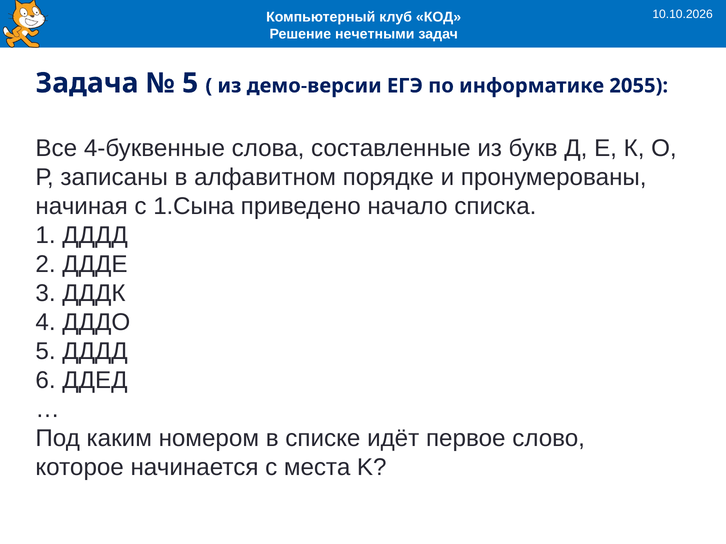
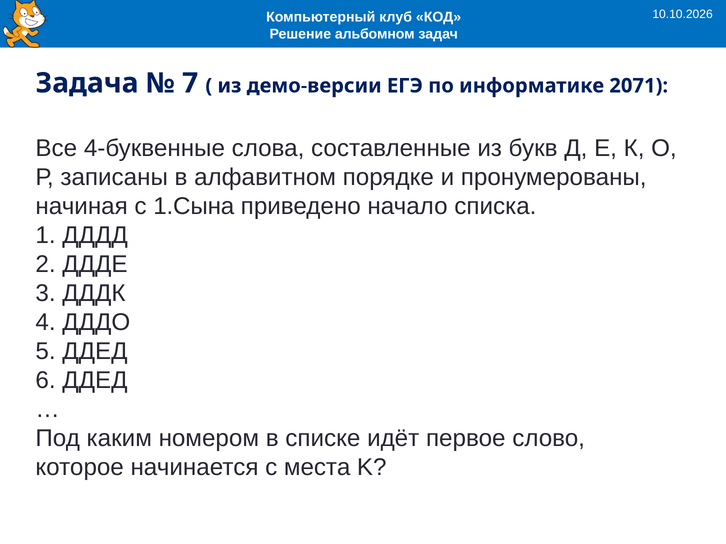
нечетными: нечетными -> альбомном (375, 34)
5: 5 -> 7 (190, 83)
2055: 2055 -> 2071 (639, 86)
5 ДДДД: ДДДД -> ДДЕД (95, 352)
